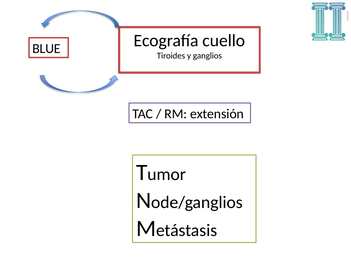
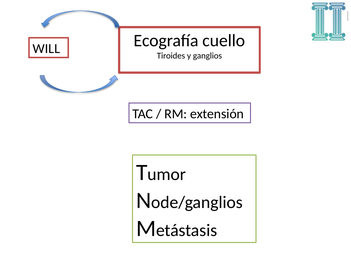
BLUE: BLUE -> WILL (46, 49)
